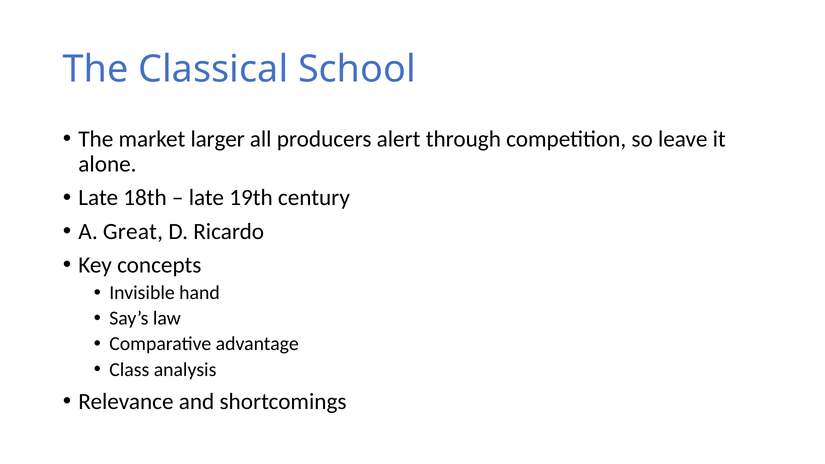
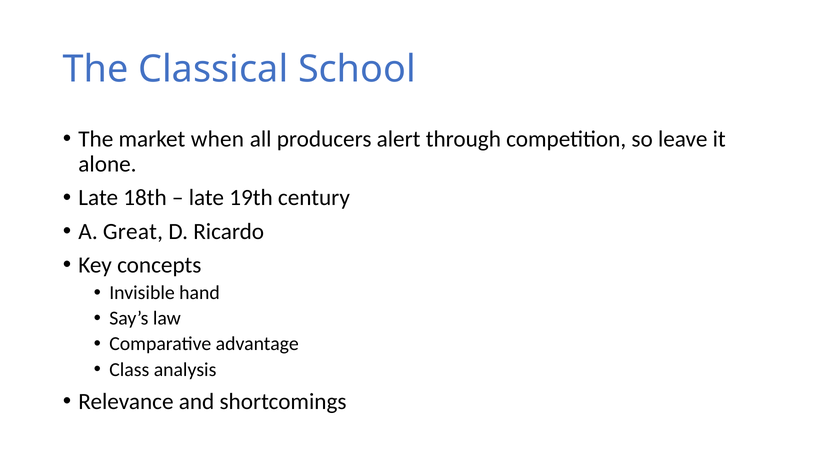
larger: larger -> when (217, 139)
